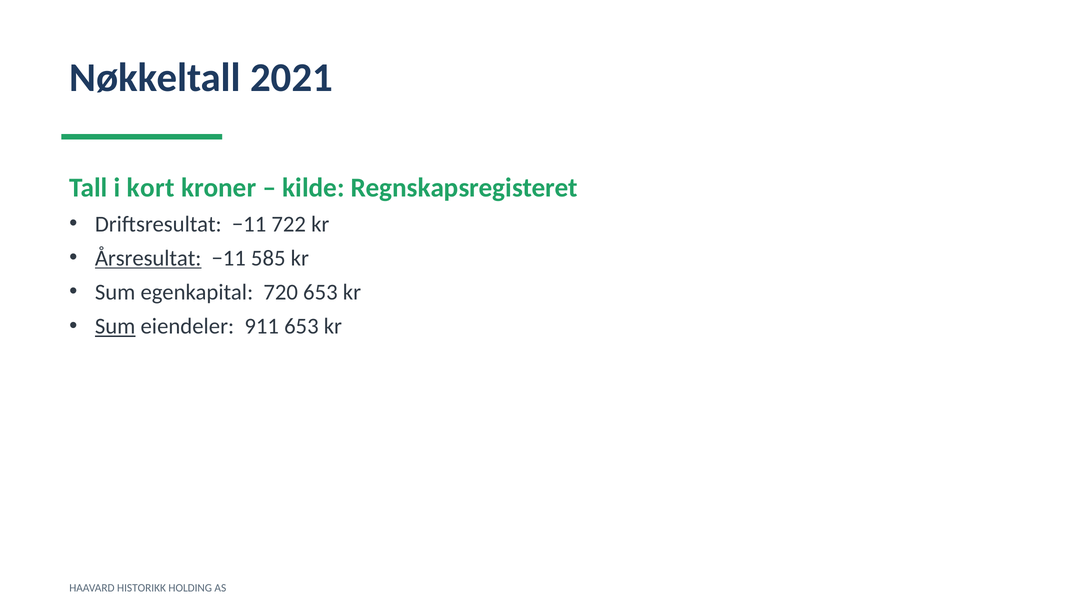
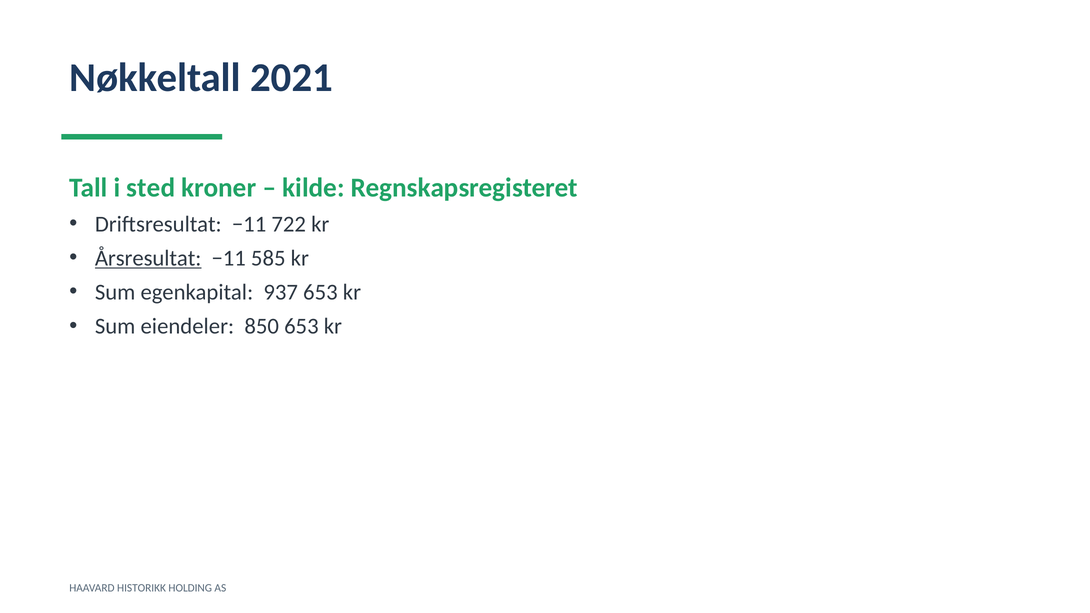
kort: kort -> sted (151, 188)
720: 720 -> 937 (281, 292)
Sum underline: present -> none (115, 326)
911: 911 -> 850 (262, 326)
